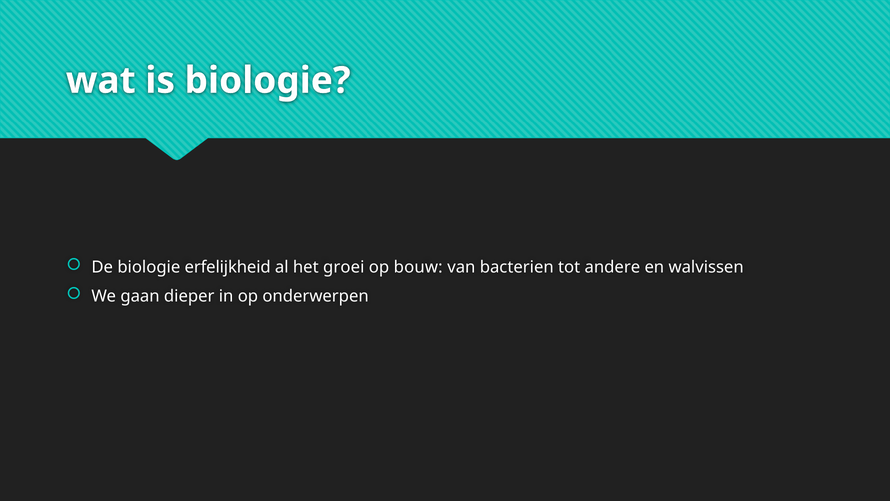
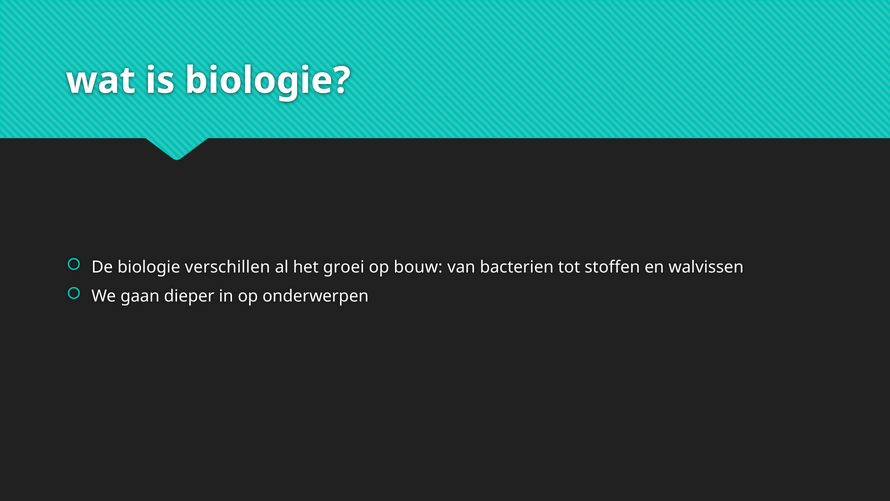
erfelijkheid: erfelijkheid -> verschillen (227, 267)
andere: andere -> stoffen (612, 267)
